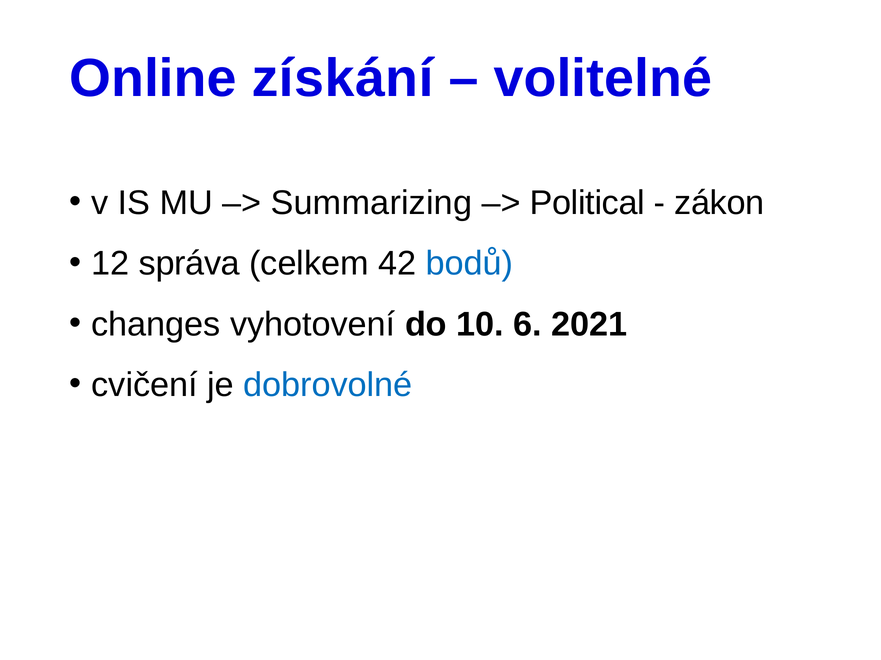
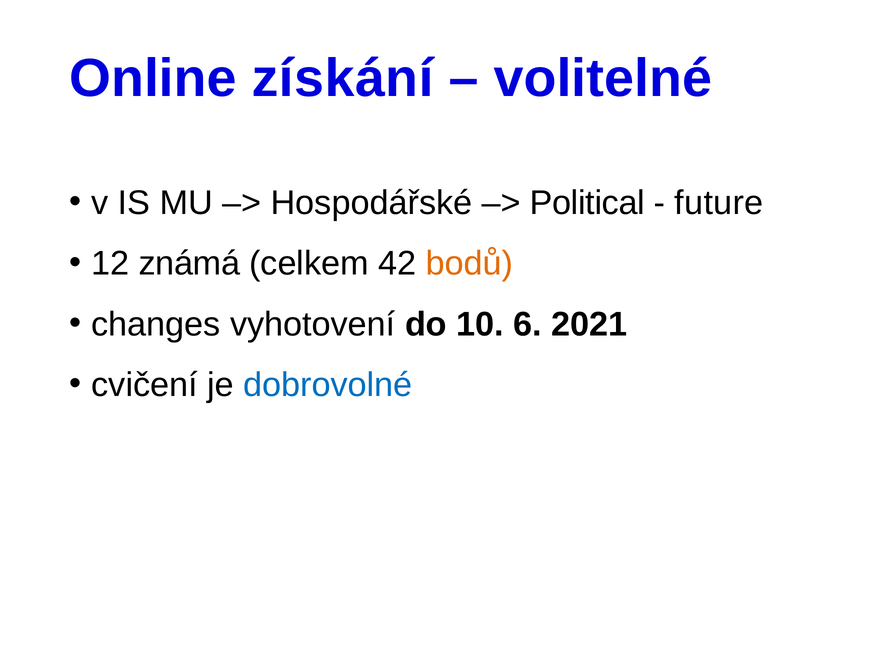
Summarizing: Summarizing -> Hospodářské (372, 203)
zákon: zákon -> future (719, 203)
správa: správa -> známá (189, 264)
bodů colour: blue -> orange (469, 264)
